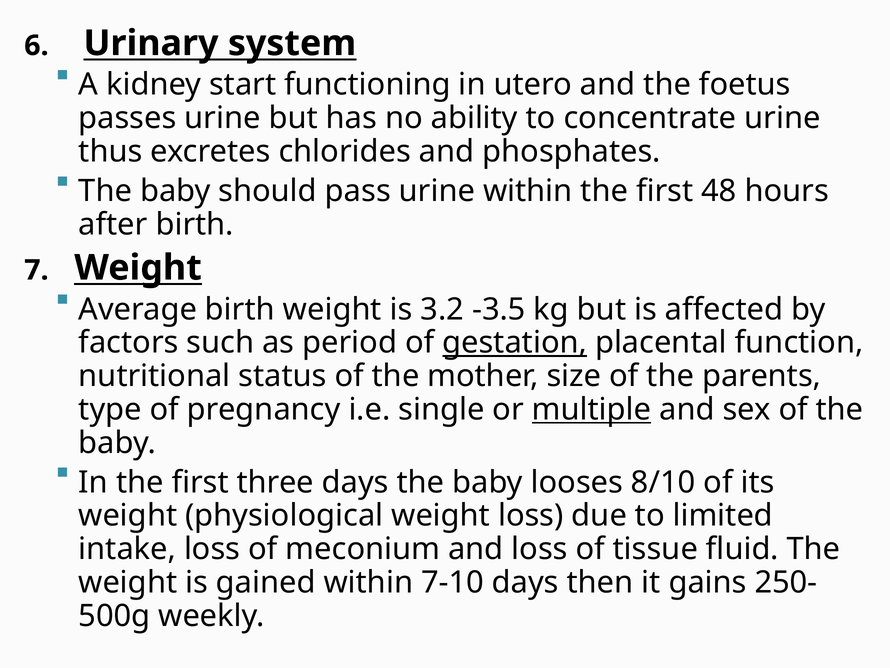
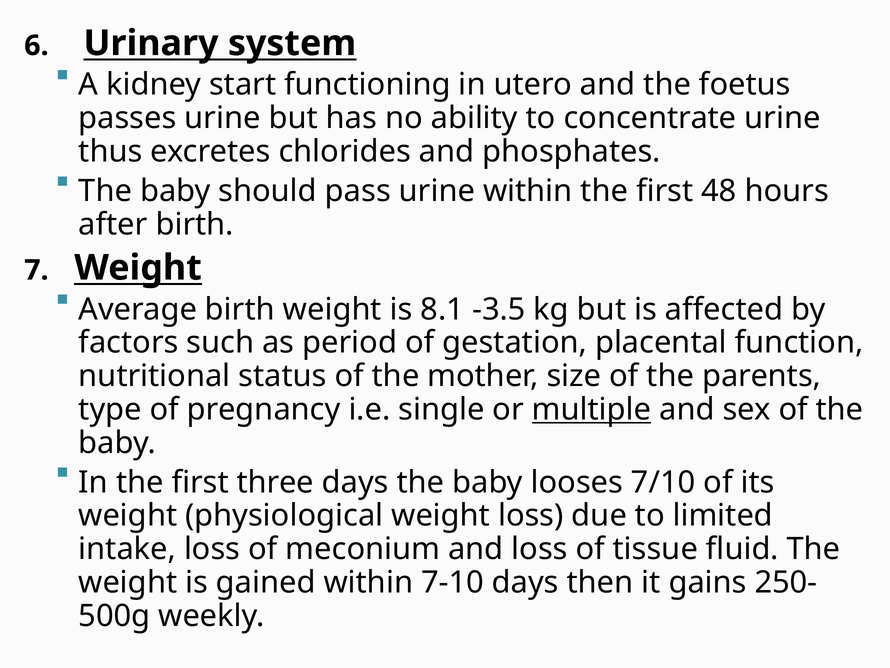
3.2: 3.2 -> 8.1 (442, 309)
gestation underline: present -> none (515, 342)
8/10: 8/10 -> 7/10 (663, 482)
